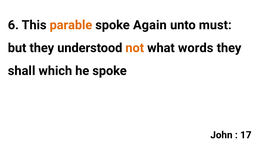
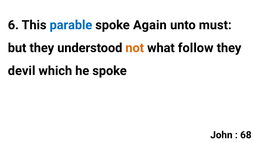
parable colour: orange -> blue (71, 25)
words: words -> follow (196, 48)
shall: shall -> devil (22, 71)
17: 17 -> 68 (246, 135)
